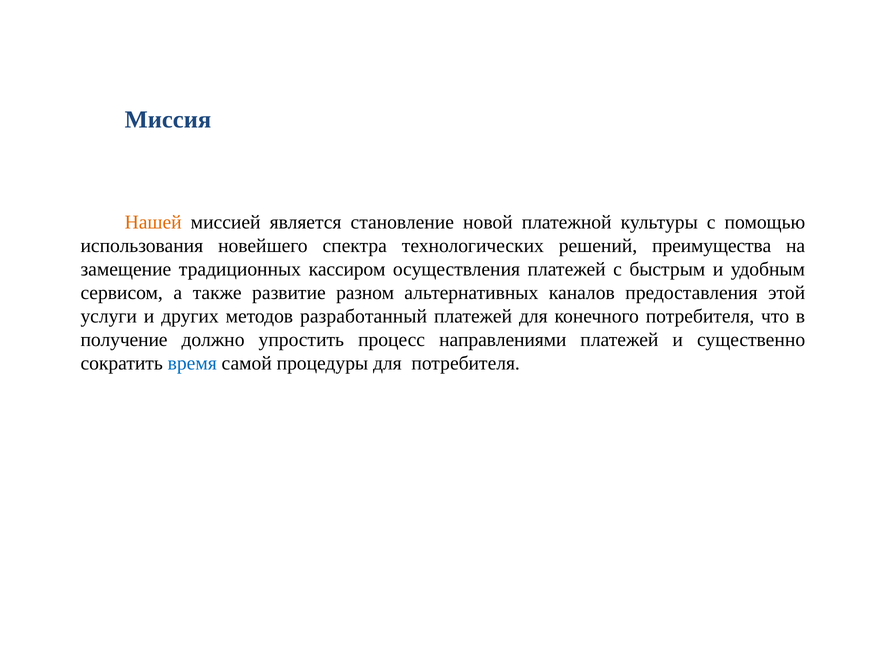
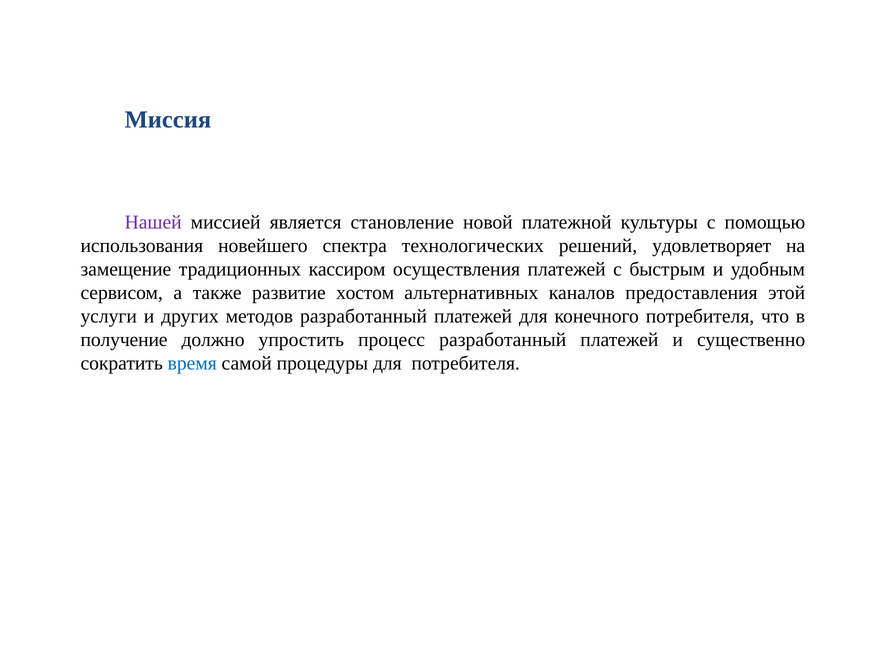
Нашей colour: orange -> purple (153, 222)
преимущества: преимущества -> удовлетворяет (712, 246)
разном: разном -> хостом (365, 293)
процесс направлениями: направлениями -> разработанный (503, 340)
